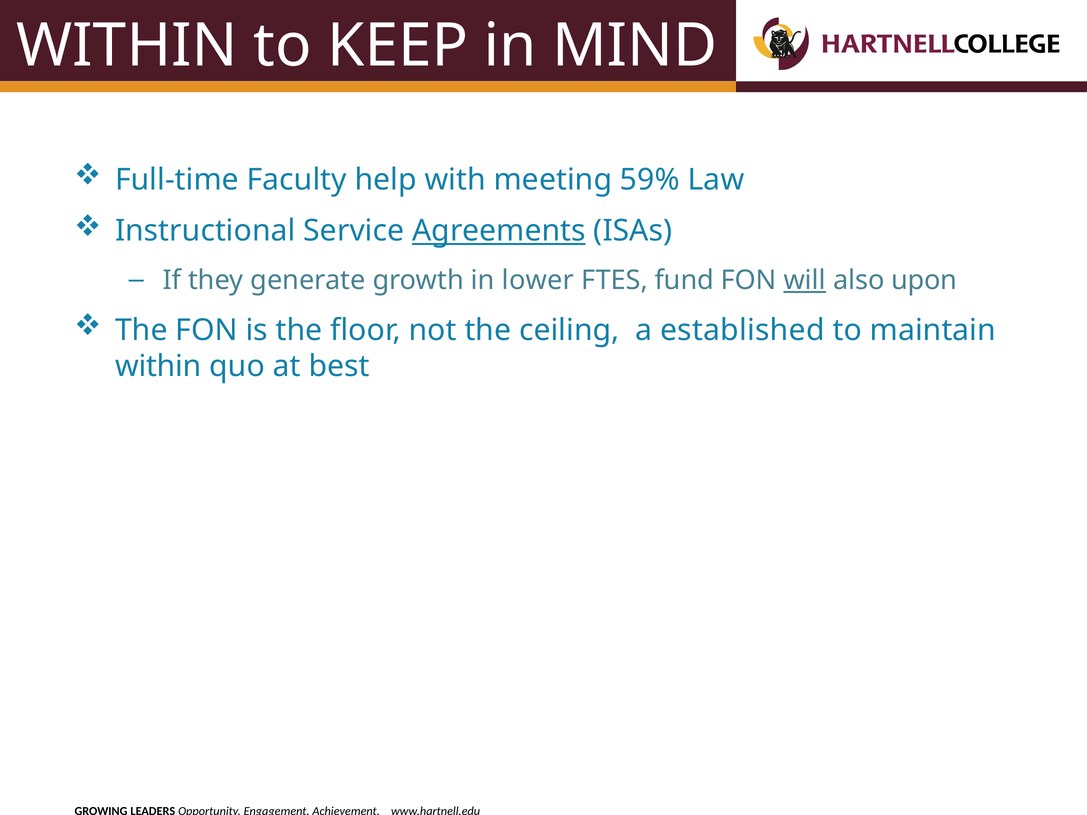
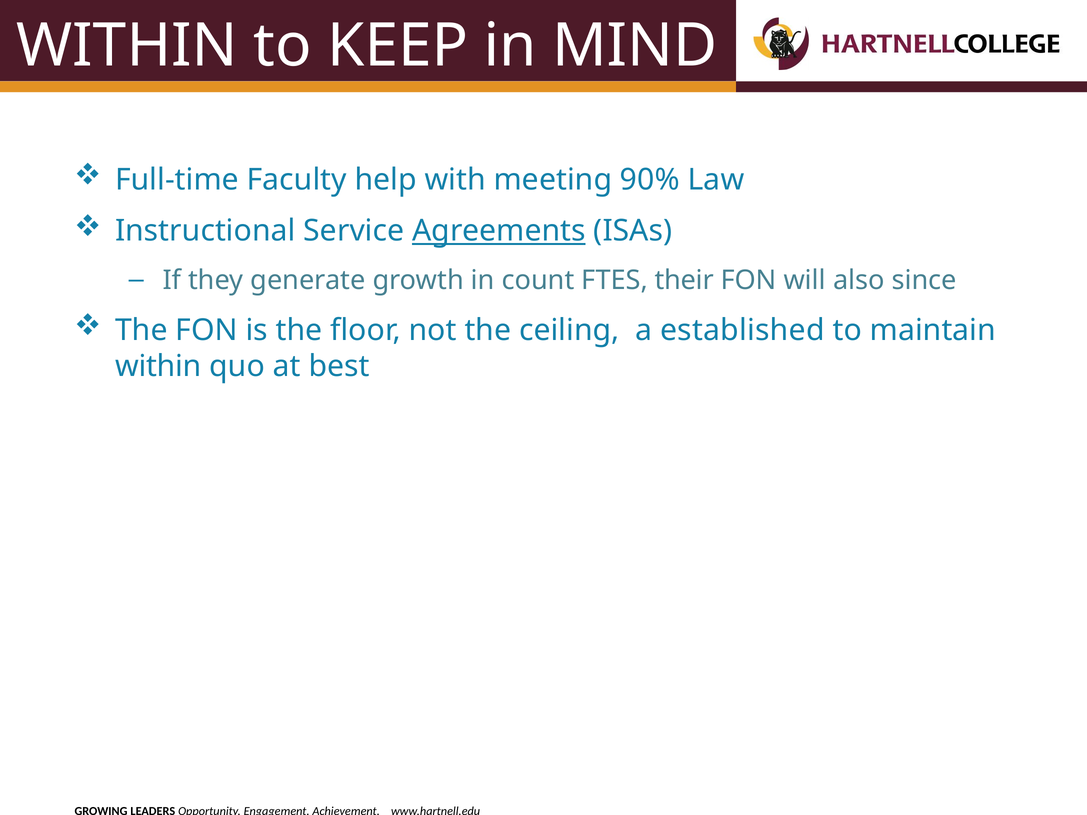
59%: 59% -> 90% (650, 180)
lower: lower -> count (538, 280)
fund: fund -> their (684, 280)
will underline: present -> none (805, 280)
upon: upon -> since (924, 280)
